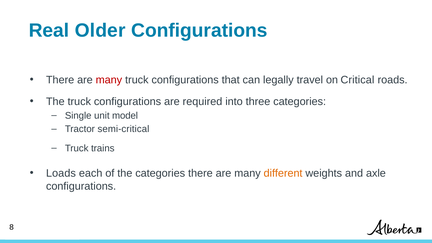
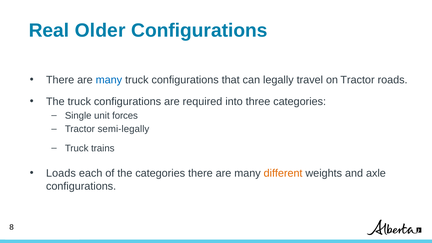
many colour: red -> blue (109, 80)
on Critical: Critical -> Tractor (357, 80)
model: model -> forces (125, 116)
semi-critical: semi-critical -> semi-legally (123, 129)
